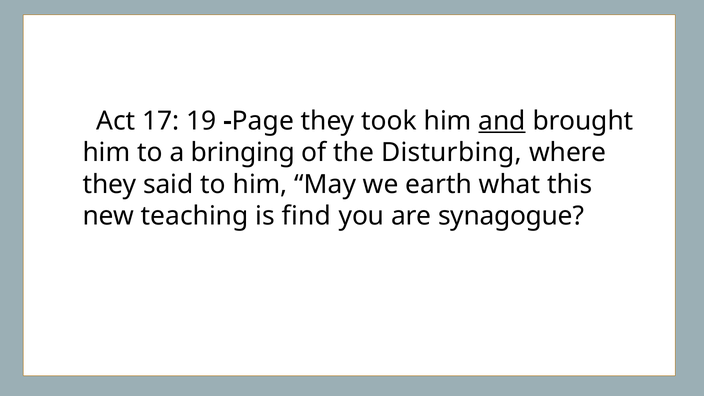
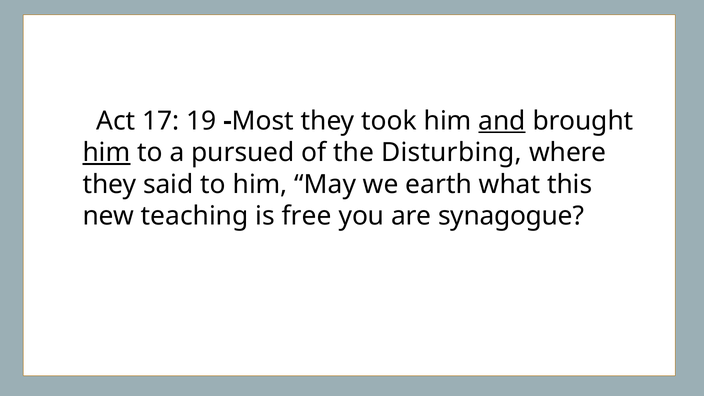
Page: Page -> Most (263, 121)
him underline: none -> present (106, 153)
bringing: bringing -> pursued (243, 153)
find: find -> free (307, 216)
